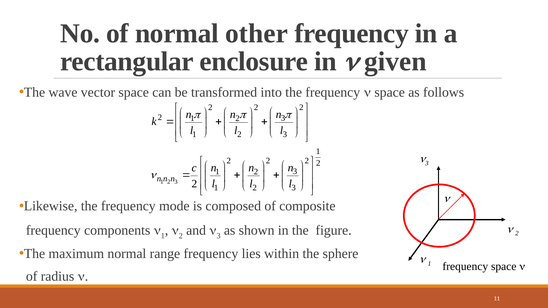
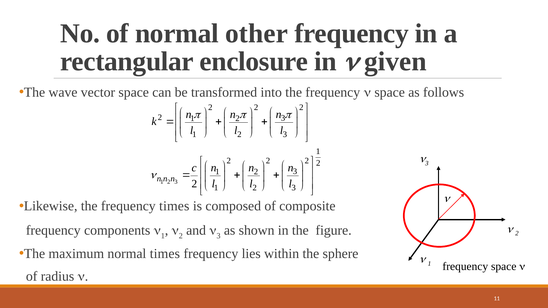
frequency mode: mode -> times (174, 206)
normal range: range -> times (165, 254)
